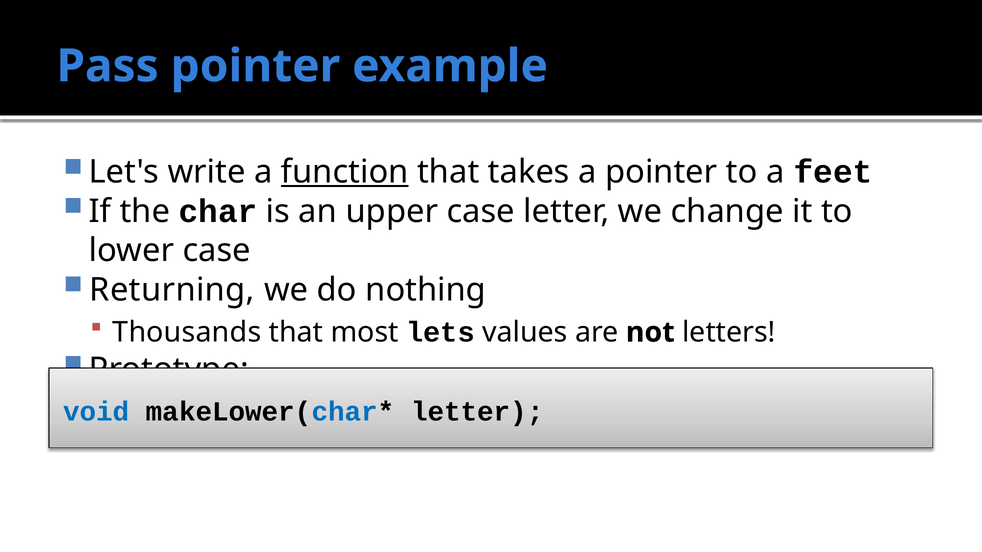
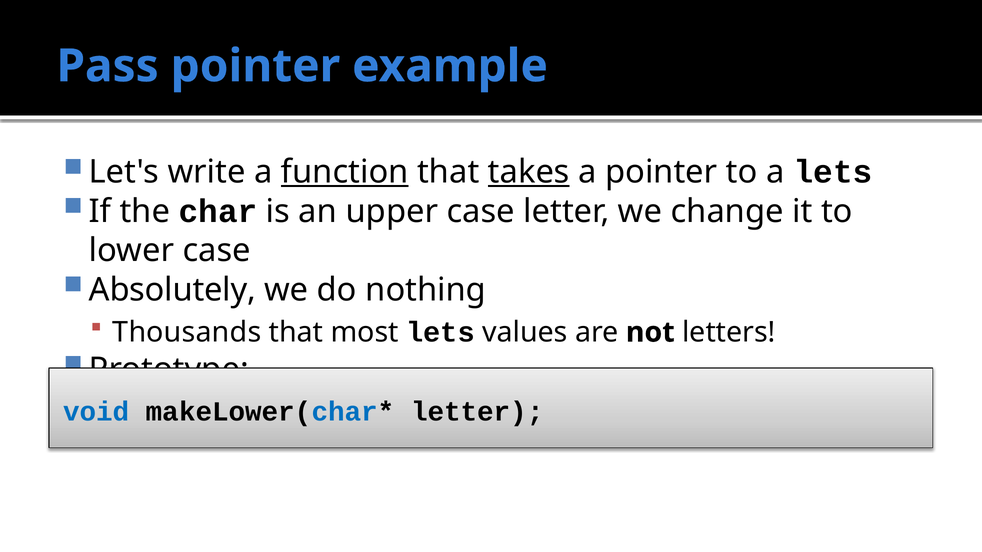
takes underline: none -> present (529, 172)
a feet: feet -> lets (833, 172)
Returning: Returning -> Absolutely (172, 290)
